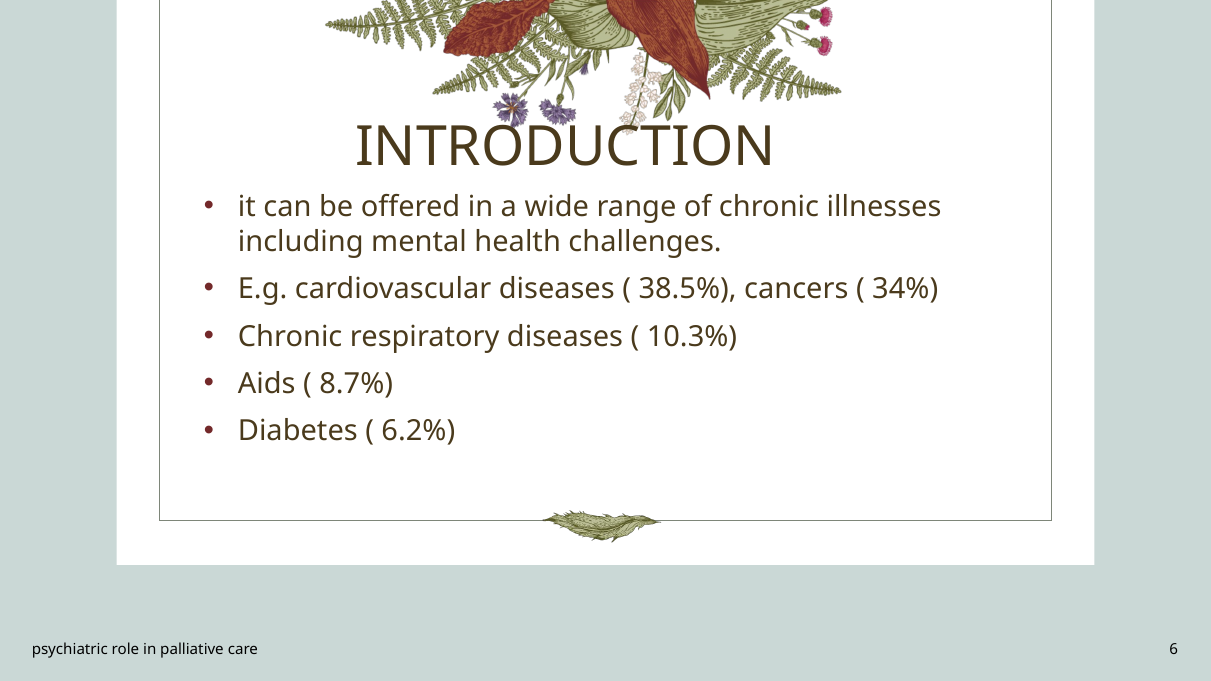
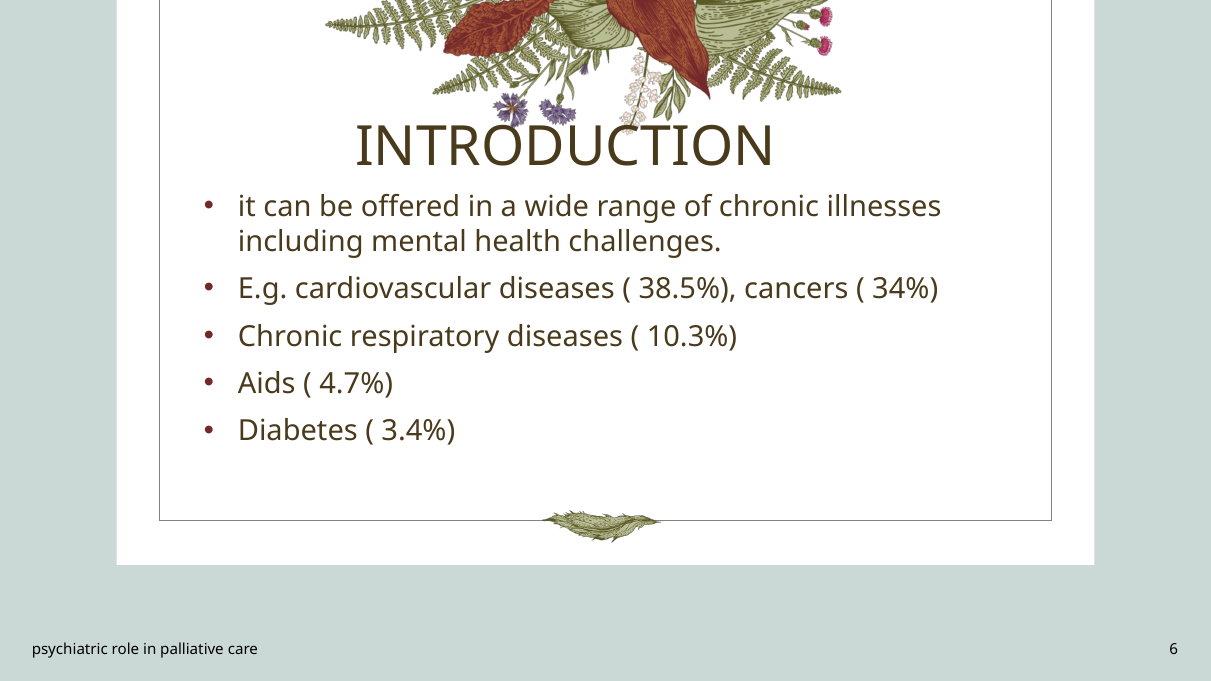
8.7%: 8.7% -> 4.7% (356, 384)
6.2%: 6.2% -> 3.4% (418, 431)
